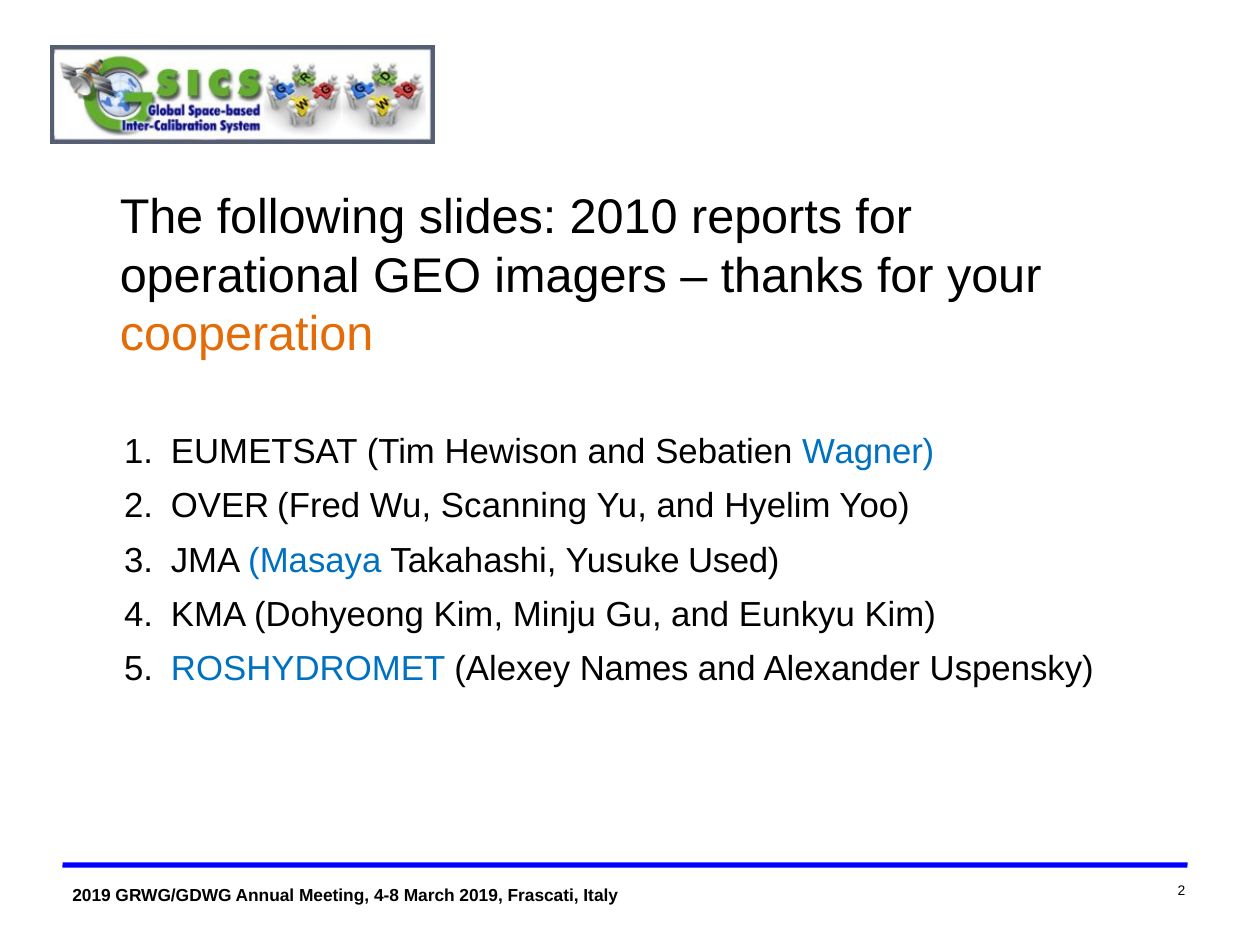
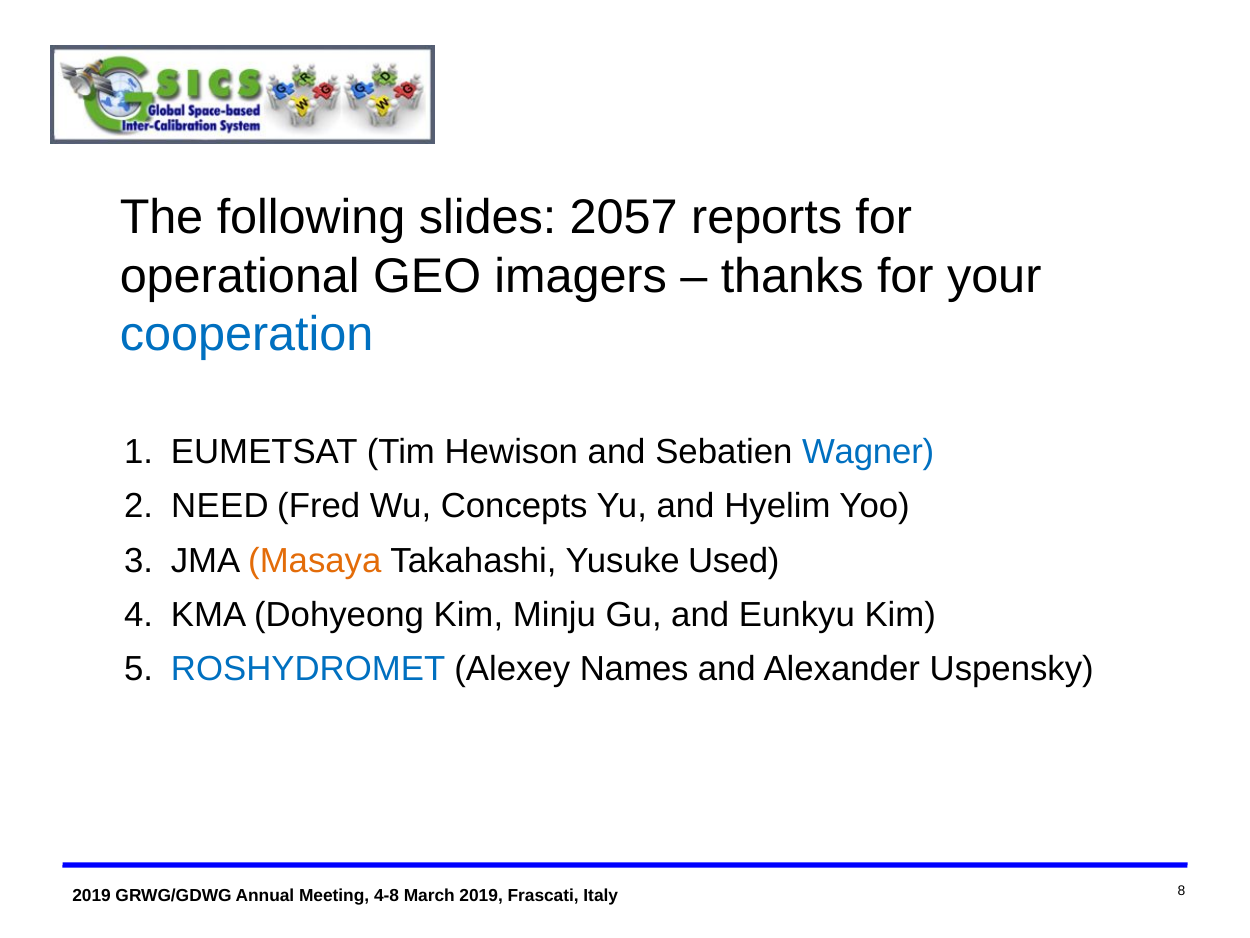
2010: 2010 -> 2057 (624, 218)
cooperation colour: orange -> blue (247, 334)
OVER: OVER -> NEED (220, 506)
Scanning: Scanning -> Concepts (514, 506)
Masaya colour: blue -> orange (315, 560)
2: 2 -> 8 (1182, 891)
